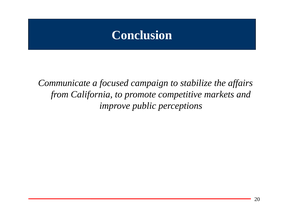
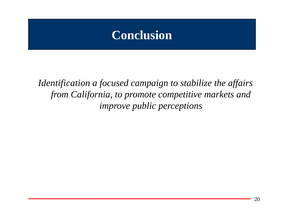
Communicate: Communicate -> Identification (64, 83)
